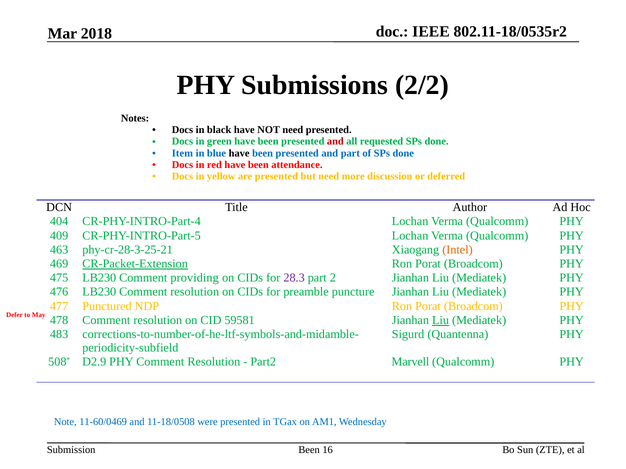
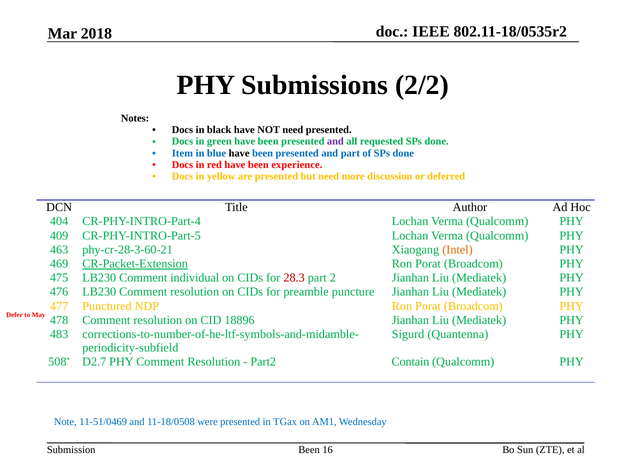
and colour: red -> purple (335, 142)
attendance: attendance -> experience (297, 165)
phy-cr-28-3-25-21: phy-cr-28-3-25-21 -> phy-cr-28-3-60-21 (128, 250)
providing: providing -> individual (195, 278)
28.3 colour: purple -> red (294, 278)
59581: 59581 -> 18896 (240, 321)
Liu underline: present -> none (441, 321)
D2.9: D2.9 -> D2.7 (94, 362)
Marvell: Marvell -> Contain (410, 362)
11-60/0469: 11-60/0469 -> 11-51/0469 (103, 422)
